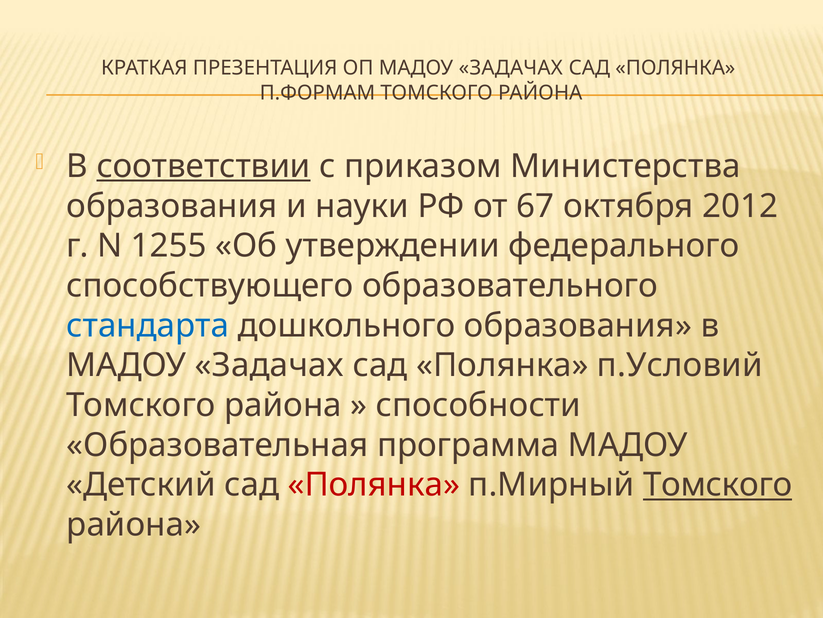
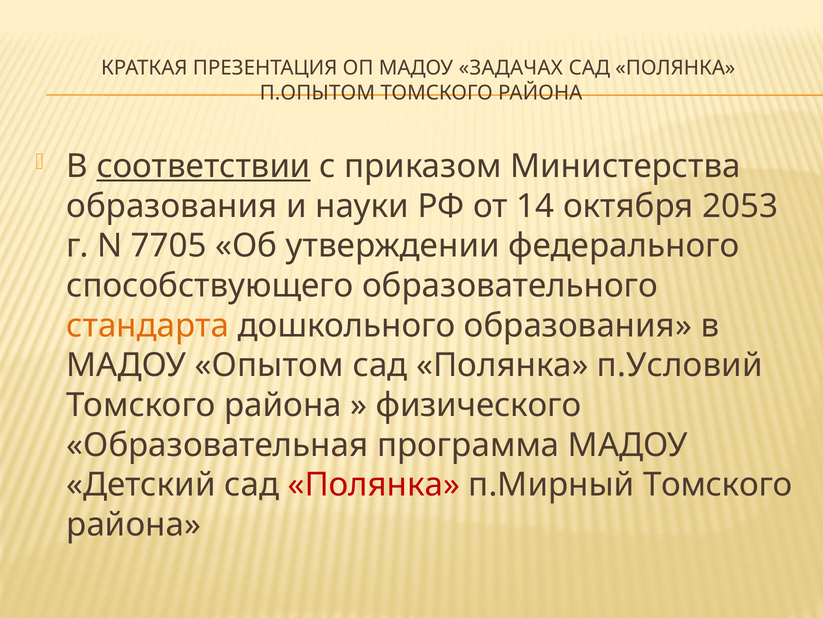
П.ФОРМАМ: П.ФОРМАМ -> П.ОПЫТОМ (317, 93)
67: 67 -> 14 (535, 206)
2012: 2012 -> 2053 (740, 206)
1255: 1255 -> 7705 (169, 246)
стандарта colour: blue -> orange (148, 325)
Задачах: Задачах -> Опытом (269, 365)
способности: способности -> физического (479, 405)
Томского underline: present -> none (718, 484)
